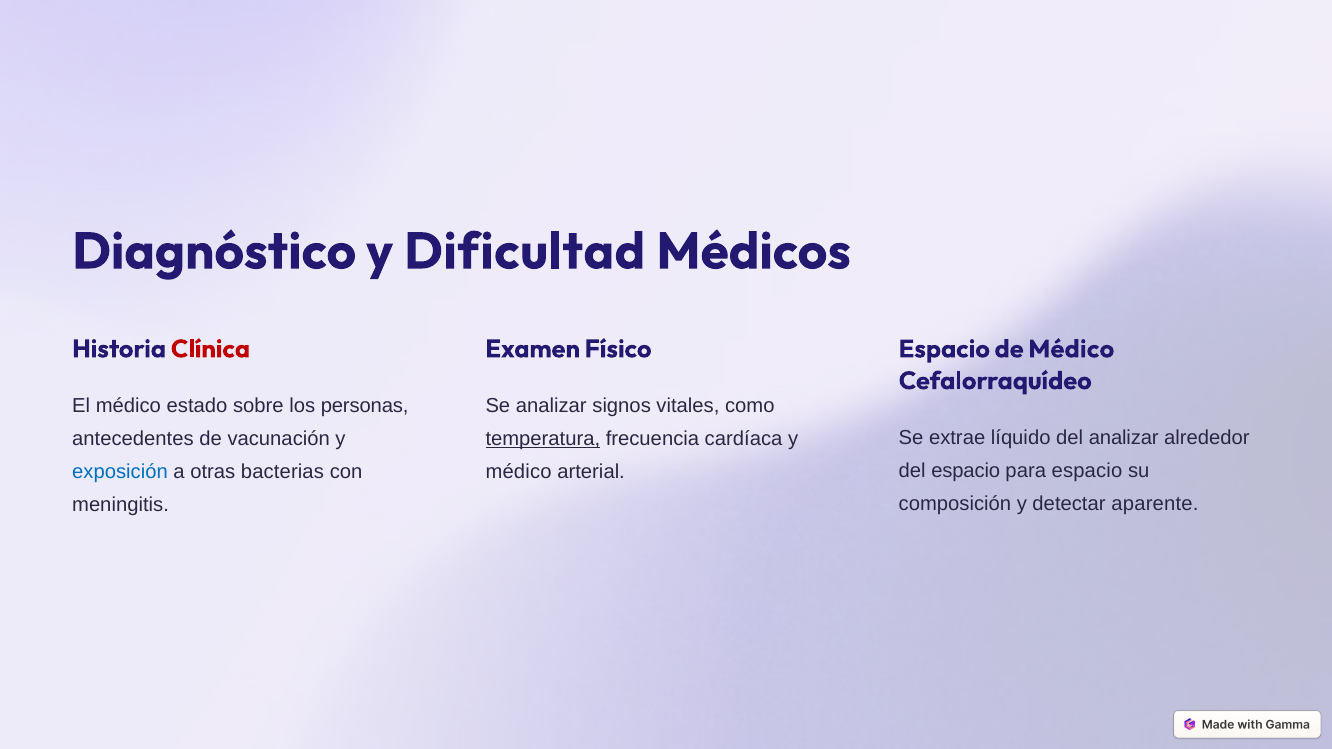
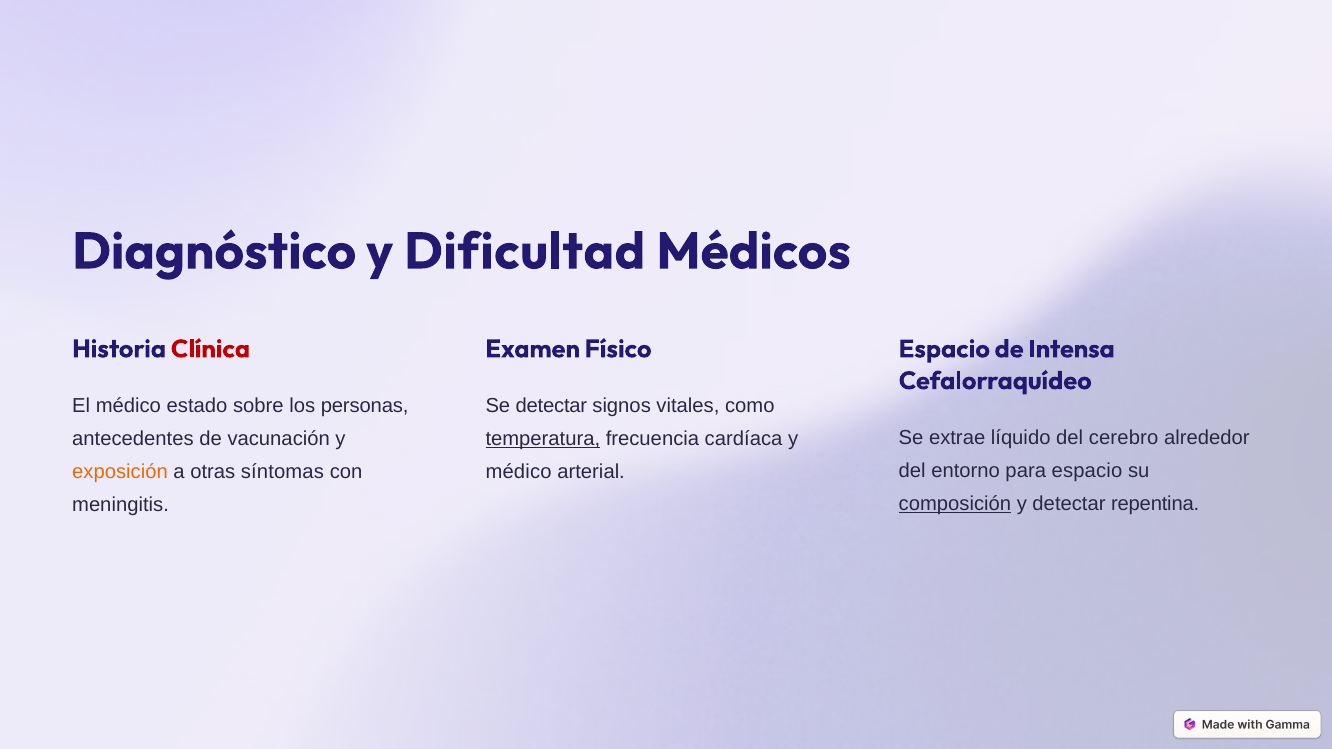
de Médico: Médico -> Intensa (1072, 349)
Se analizar: analizar -> detectar (551, 406)
del analizar: analizar -> cerebro (1124, 438)
del espacio: espacio -> entorno (966, 471)
exposición colour: blue -> orange (120, 472)
bacterias: bacterias -> síntomas (282, 472)
composición underline: none -> present (955, 504)
aparente: aparente -> repentina (1155, 504)
